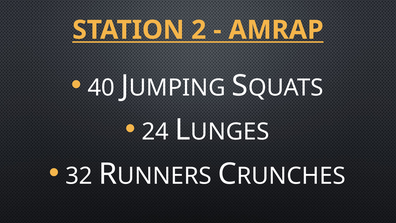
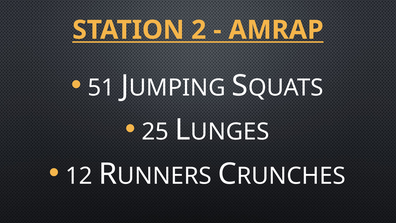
40: 40 -> 51 (101, 88)
24: 24 -> 25 (155, 132)
32: 32 -> 12 (79, 176)
